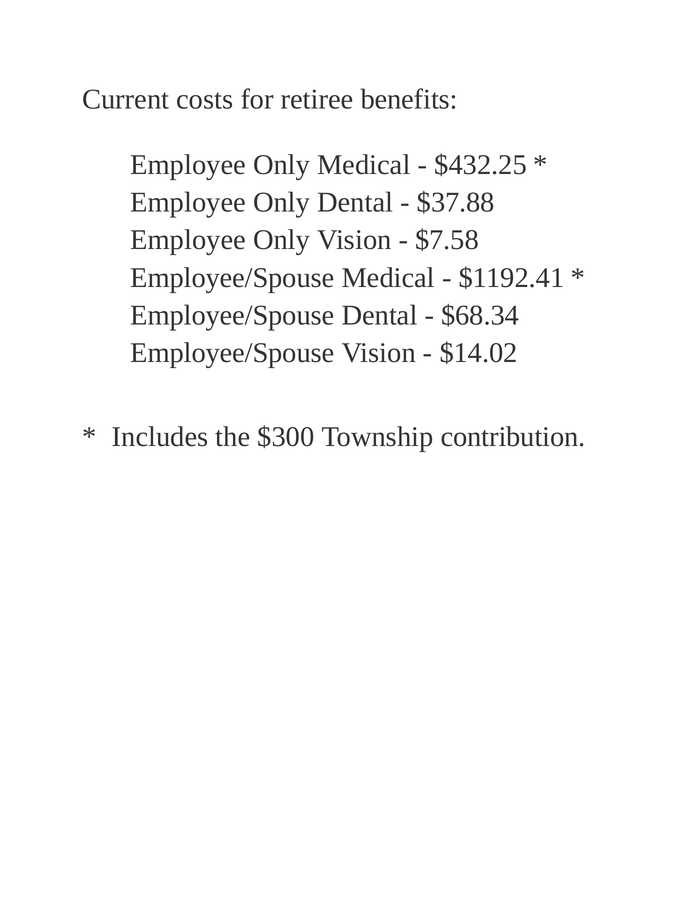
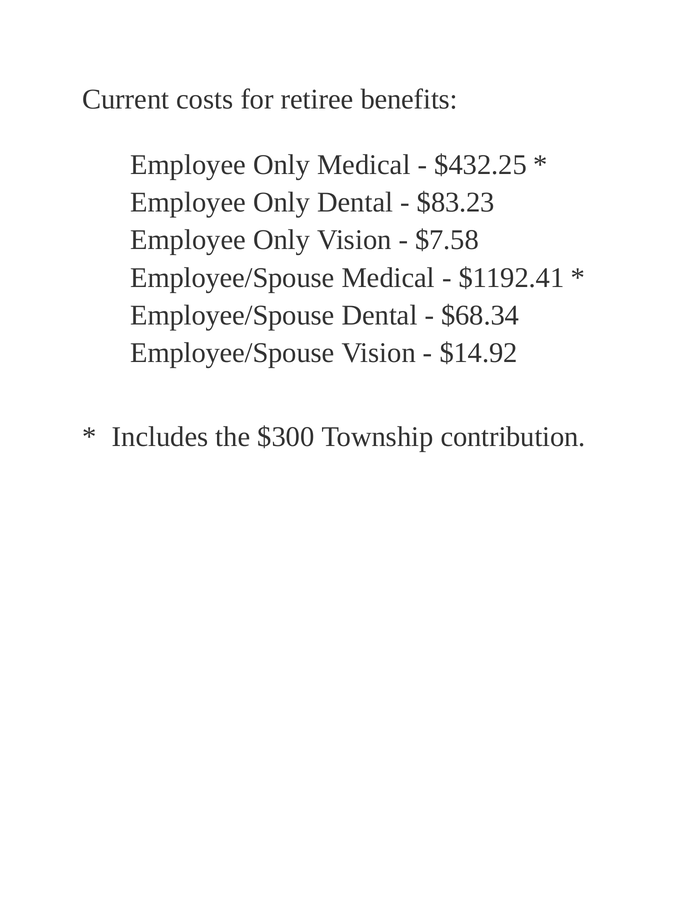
$37.88: $37.88 -> $83.23 (456, 203)
$14.02: $14.02 -> $14.92 (479, 353)
